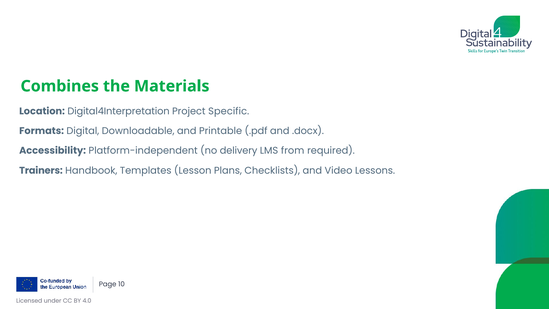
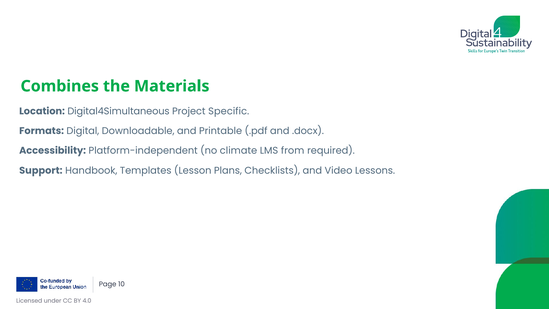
Digital4Interpretation: Digital4Interpretation -> Digital4Simultaneous (119, 111)
delivery: delivery -> climate (238, 151)
Trainers: Trainers -> Support (41, 170)
